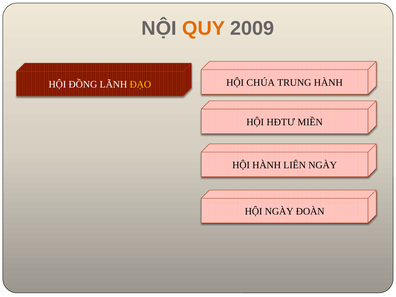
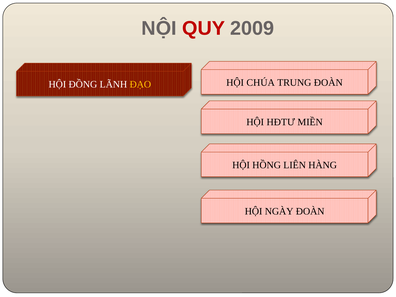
QUY colour: orange -> red (204, 28)
TRUNG HÀNH: HÀNH -> ĐOÀN (328, 83)
HỘI HÀNH: HÀNH -> HỒNG (267, 165)
LIÊN NGÀY: NGÀY -> HÀNG (323, 165)
